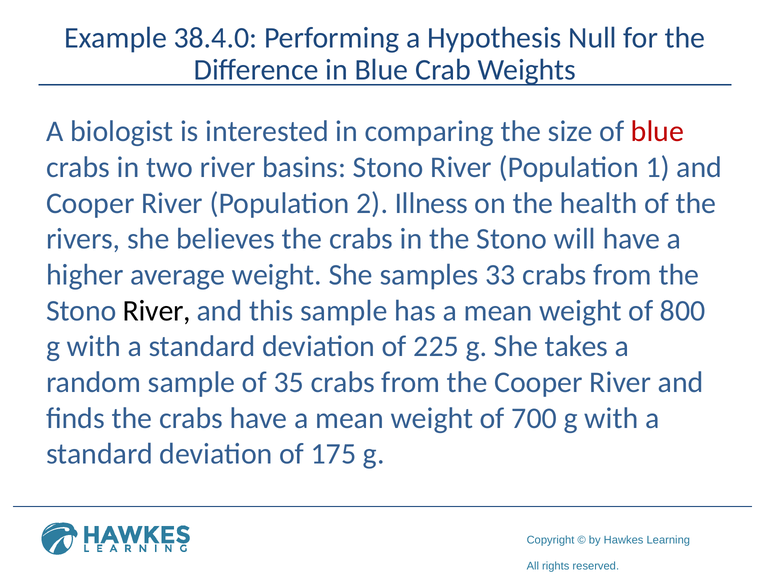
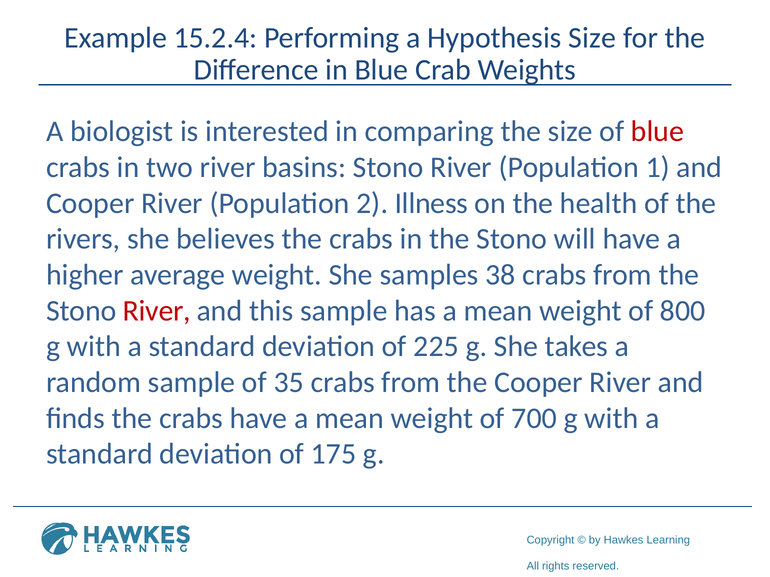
38.4.0: 38.4.0 -> 15.2.4 (215, 38)
Hypothesis Null: Null -> Size (592, 38)
33: 33 -> 38 (500, 275)
River colour: black -> red (157, 311)
